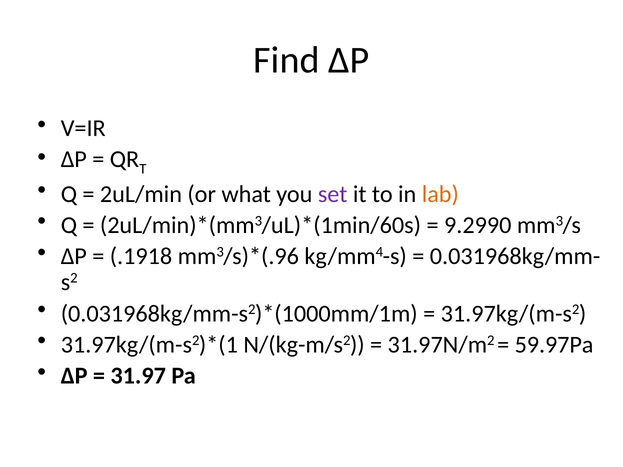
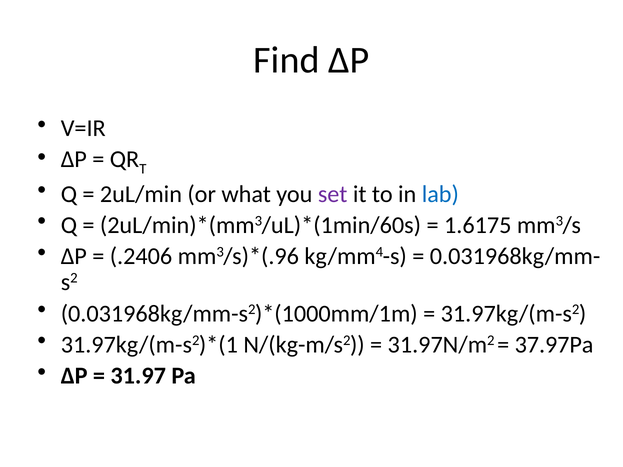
lab colour: orange -> blue (440, 194)
9.2990: 9.2990 -> 1.6175 (478, 225)
.1918: .1918 -> .2406 (141, 256)
59.97Pa: 59.97Pa -> 37.97Pa (554, 345)
